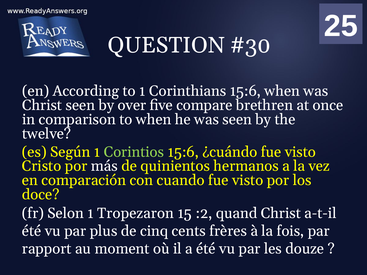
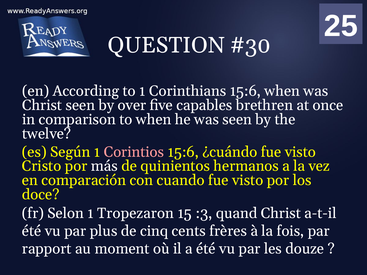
compare: compare -> capables (204, 105)
Corintios colour: light green -> pink (134, 152)
:2: :2 -> :3 (204, 214)
